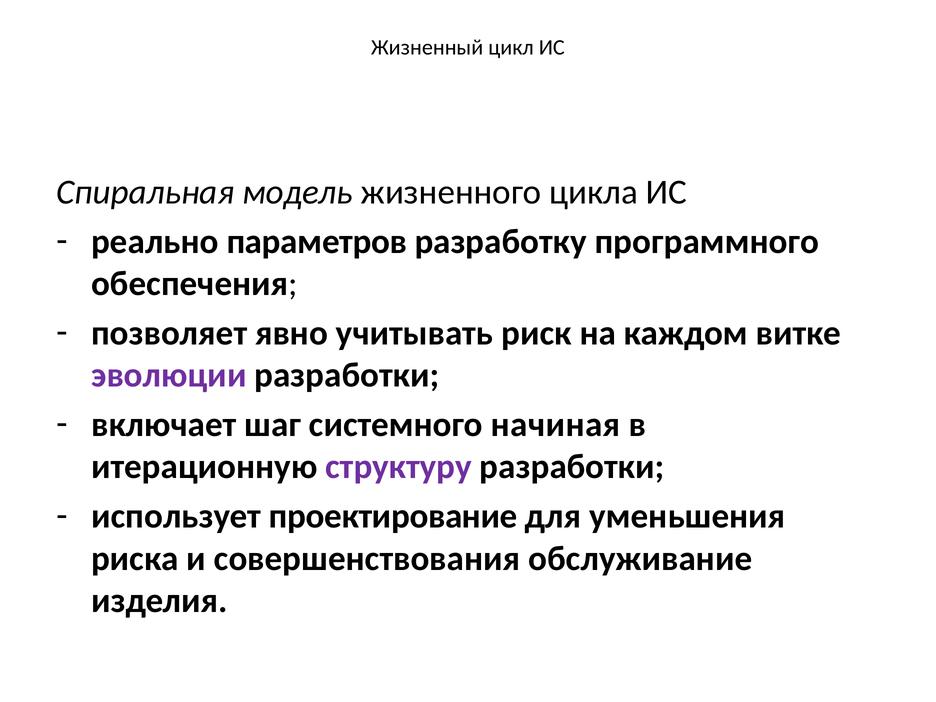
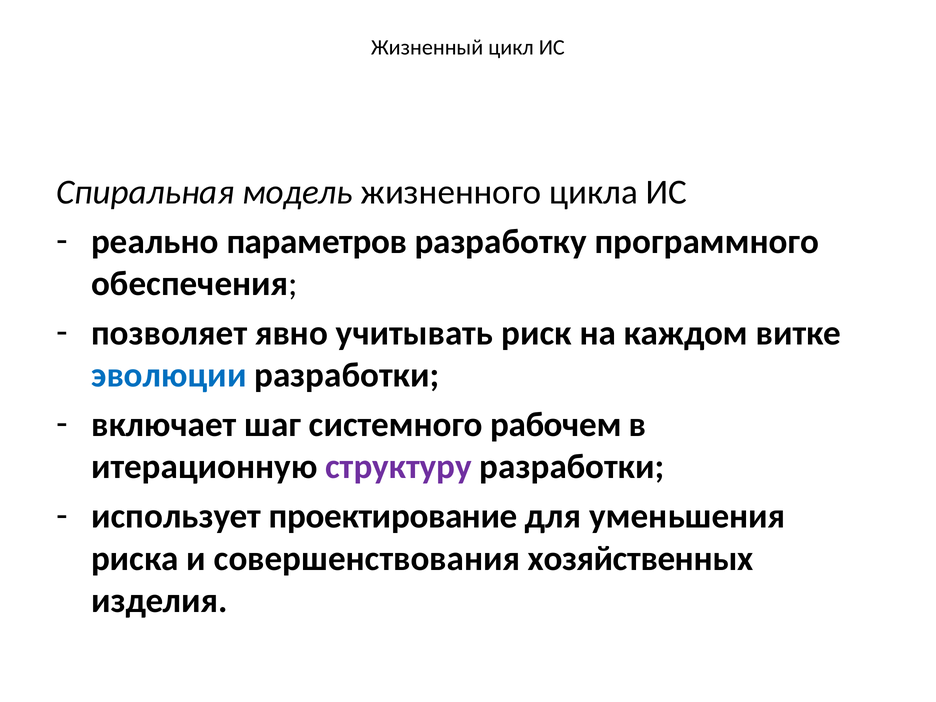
эволюции colour: purple -> blue (169, 375)
начиная: начиная -> рабочем (556, 425)
обслуживание: обслуживание -> хозяйственных (641, 558)
